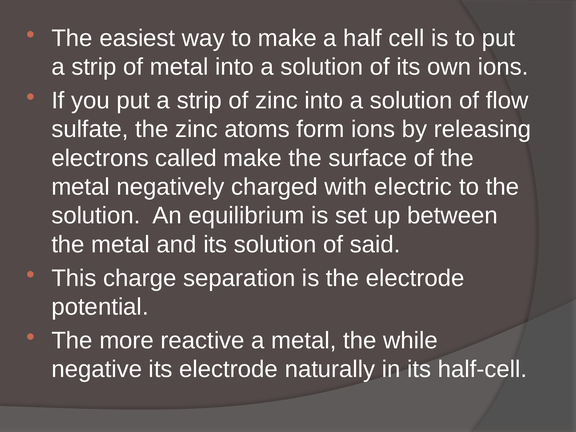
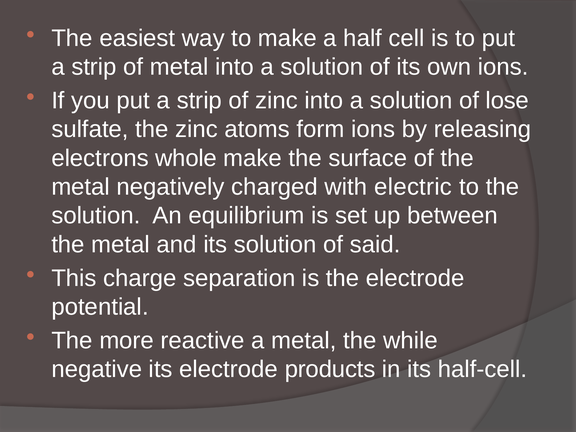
flow: flow -> lose (507, 101)
called: called -> whole (186, 158)
naturally: naturally -> products (330, 369)
